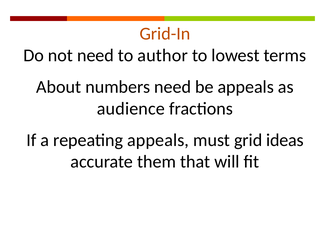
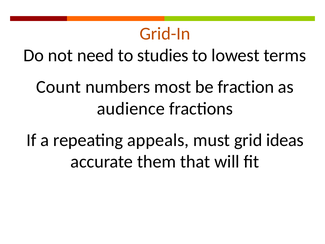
author: author -> studies (163, 55)
About: About -> Count (59, 87)
numbers need: need -> most (173, 87)
be appeals: appeals -> fraction (246, 87)
